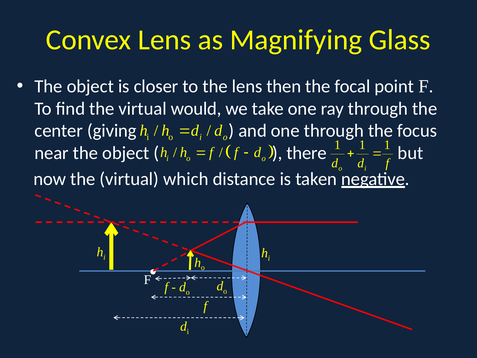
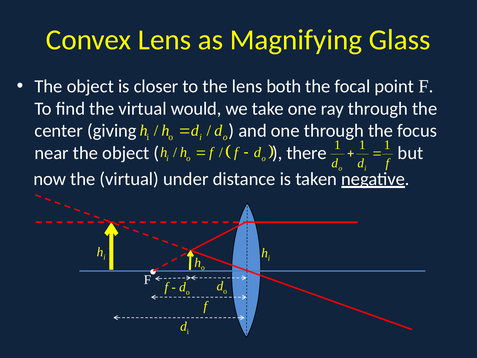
then: then -> both (284, 86)
which: which -> under (186, 179)
